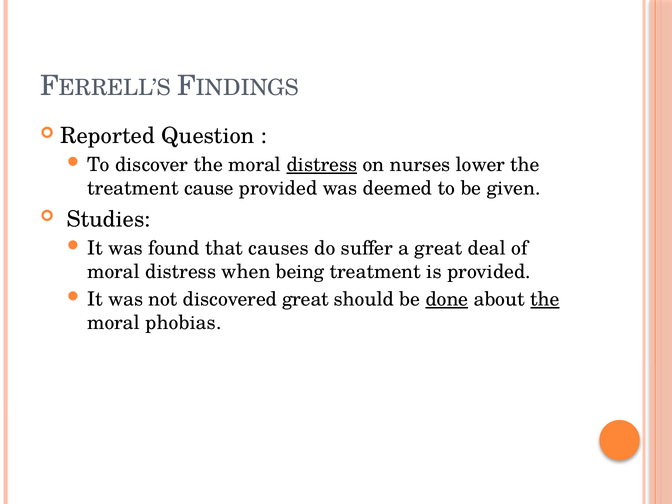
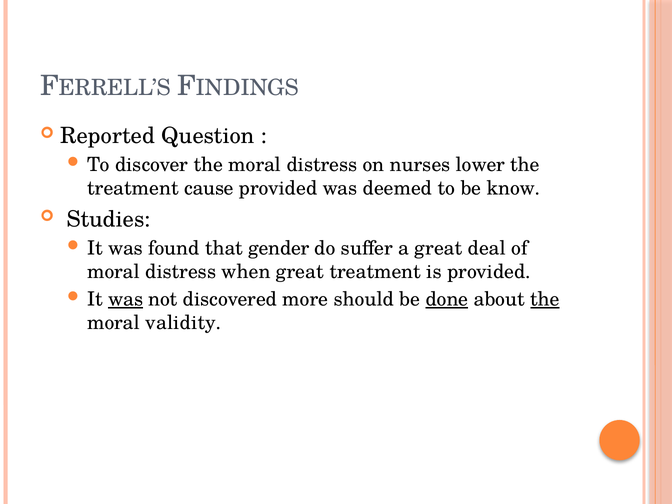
distress underline: present -> none (322, 165)
given: given -> know (514, 188)
causes: causes -> gender (279, 248)
when being: being -> great (300, 272)
was underline: none -> present (126, 299)
discovered great: great -> more (305, 299)
phobias: phobias -> validity (183, 323)
